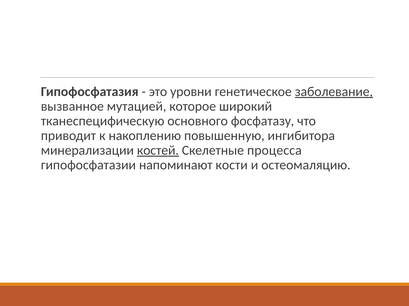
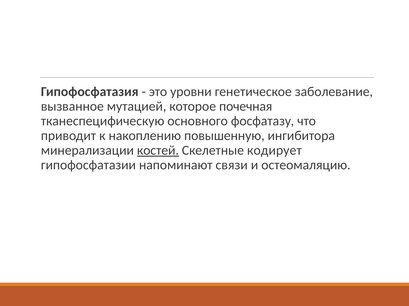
заболевание underline: present -> none (334, 92)
широкий: широкий -> почечная (246, 107)
процесса: процесса -> кодирует (274, 151)
кости: кости -> связи (232, 165)
